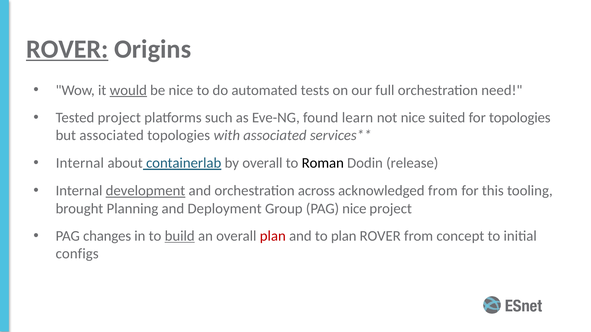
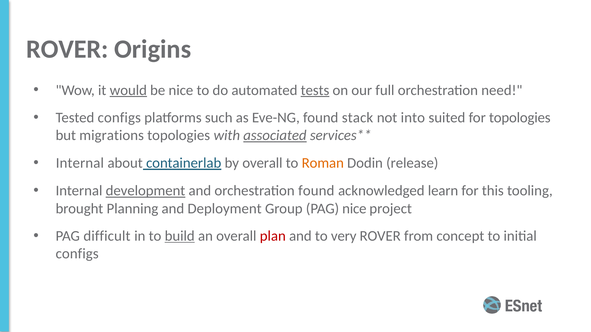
ROVER underline: present -> none (67, 49)
tests underline: none -> present (315, 90)
Tested project: project -> configs (119, 118)
learn: learn -> stack (358, 118)
not nice: nice -> into (413, 118)
but associated: associated -> migrations (112, 136)
associated underline: none -> present (275, 136)
Roman colour: black -> orange (323, 163)
orchestration across: across -> found (316, 191)
acknowledged from: from -> learn (443, 191)
changes: changes -> difficult (107, 236)
to plan: plan -> very (344, 236)
